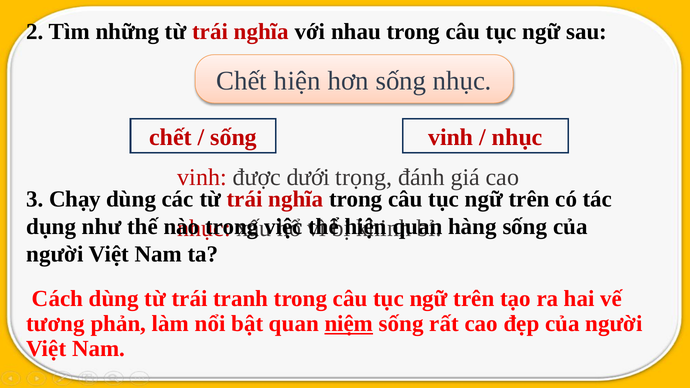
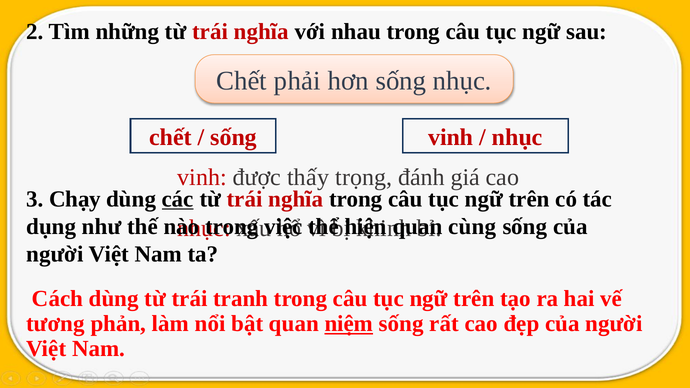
Chết hiện: hiện -> phải (297, 81)
dưới: dưới -> thấy (308, 178)
các underline: none -> present (178, 199)
hàng: hàng -> cùng (472, 227)
